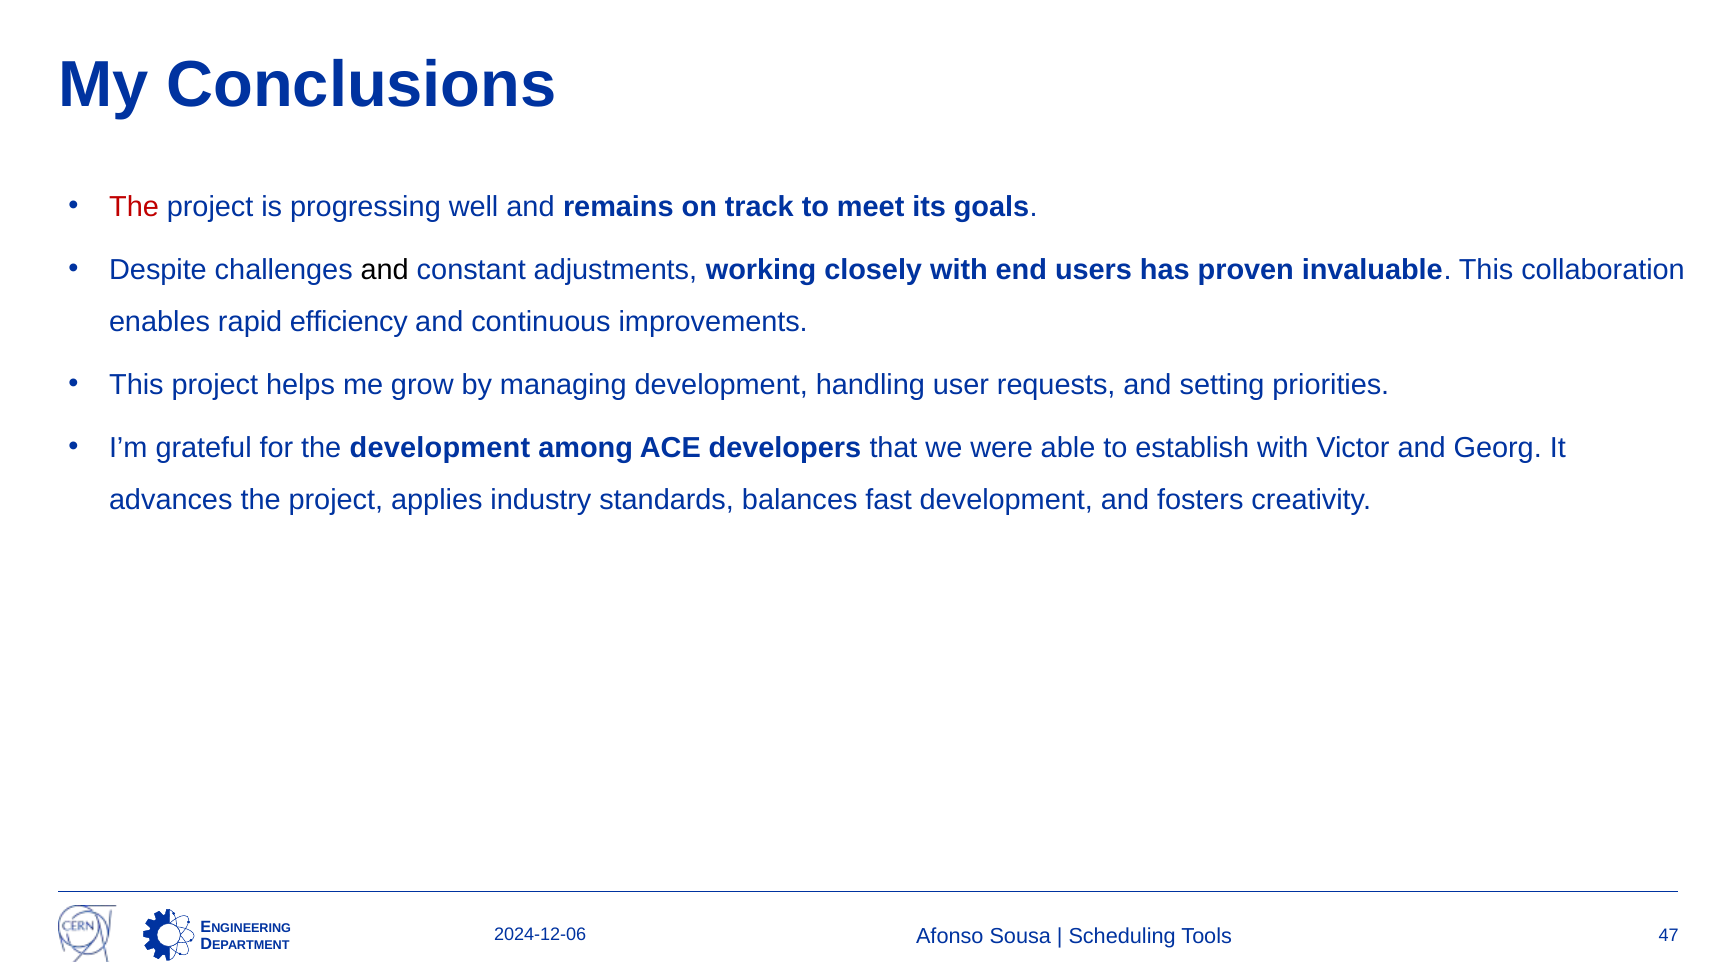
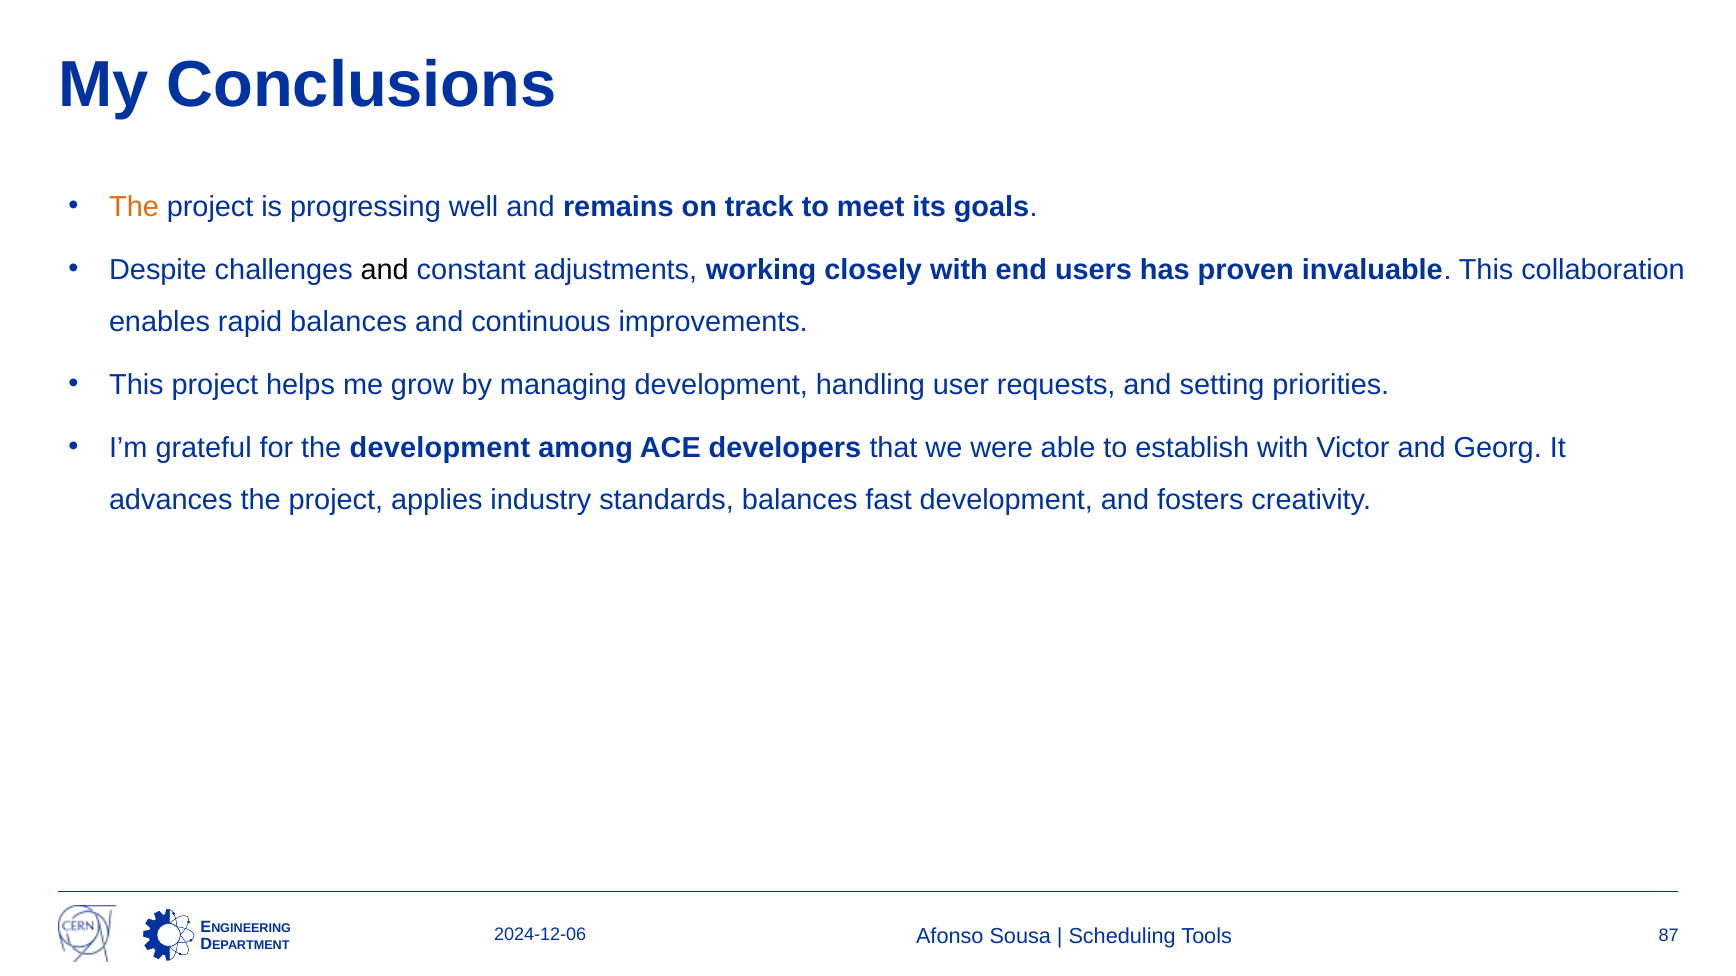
The colour: red -> orange (134, 207)
rapid efficiency: efficiency -> balances (349, 322)
47: 47 -> 87 (1669, 936)
